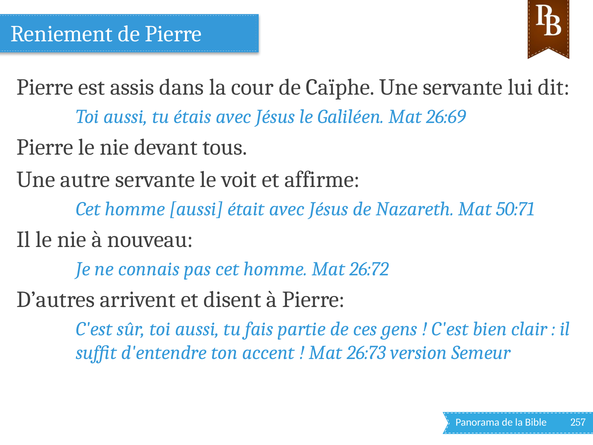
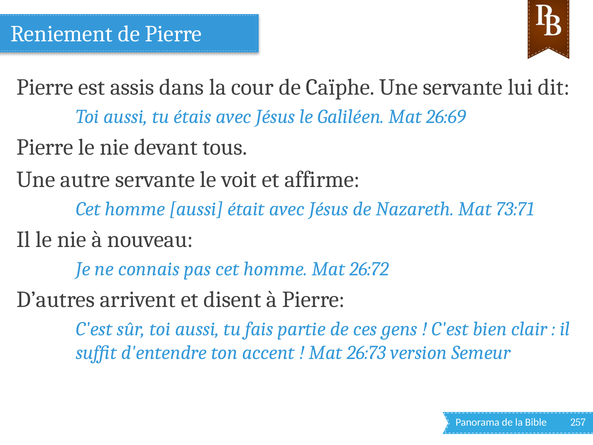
50:71: 50:71 -> 73:71 (515, 209)
